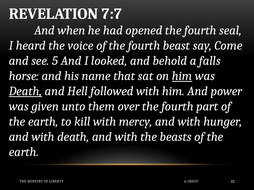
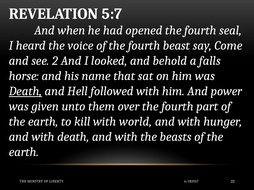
7:7: 7:7 -> 5:7 (112, 14)
5: 5 -> 2 (55, 61)
him underline: present -> none (182, 76)
mercy: mercy -> world (136, 122)
